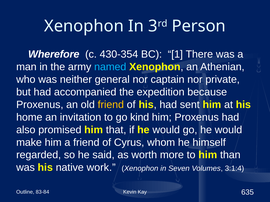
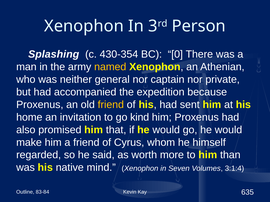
Wherefore: Wherefore -> Splashing (54, 54)
1: 1 -> 0 (175, 54)
named colour: light blue -> yellow (110, 67)
work: work -> mind (101, 168)
